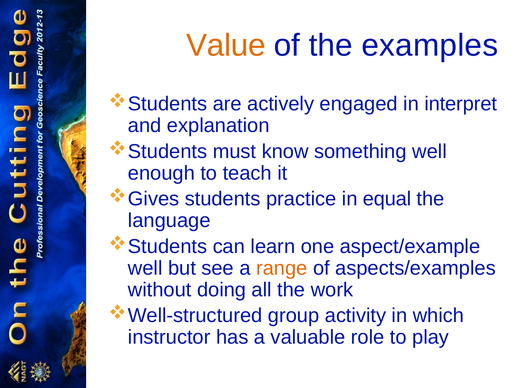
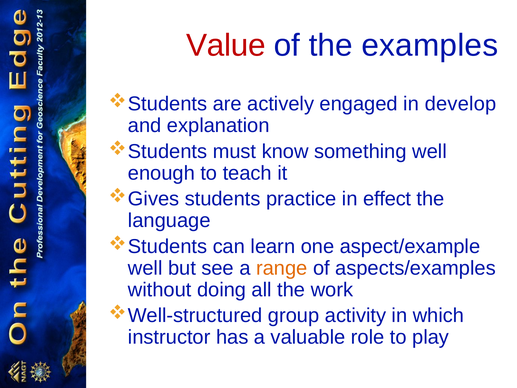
Value colour: orange -> red (226, 45)
interpret: interpret -> develop (461, 104)
equal: equal -> effect (387, 199)
